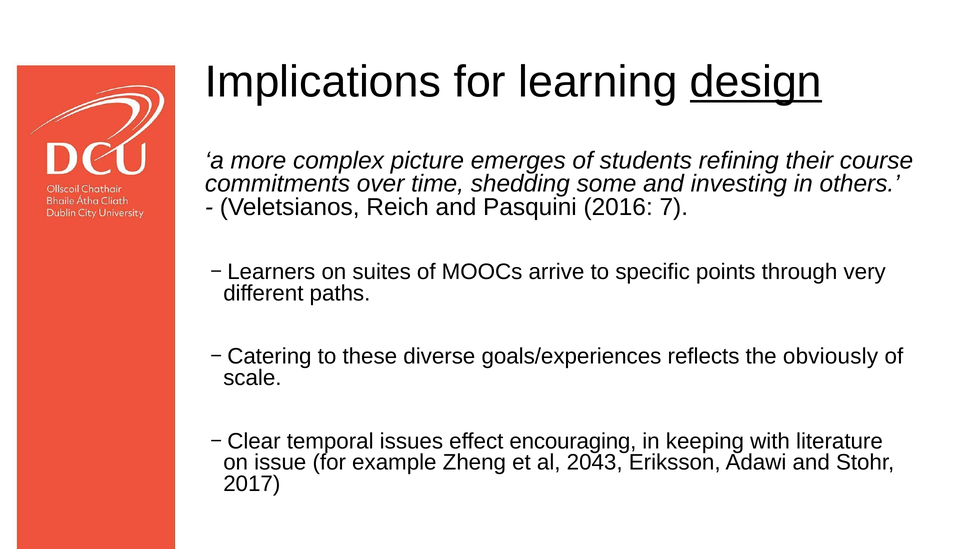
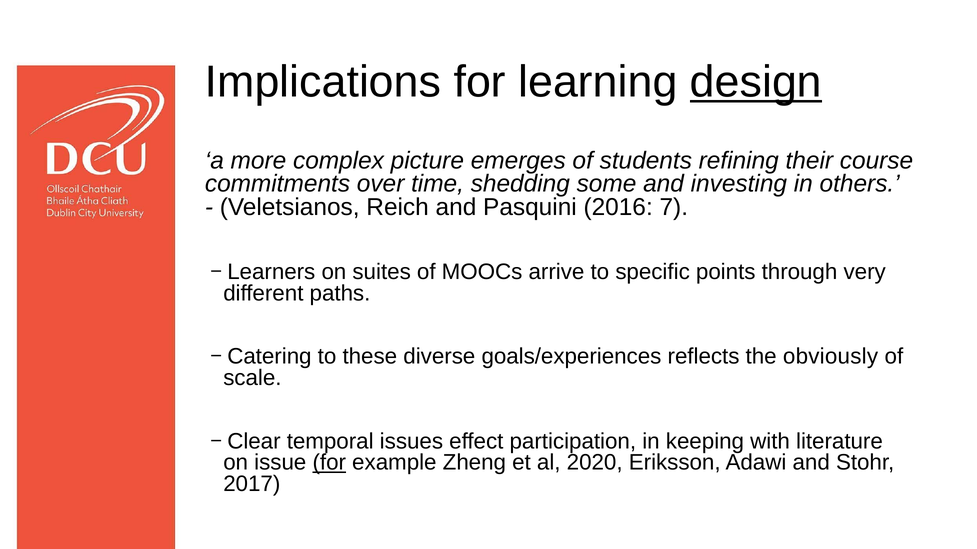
encouraging: encouraging -> participation (573, 442)
for underline: none -> present (329, 463)
2043: 2043 -> 2020 (595, 463)
